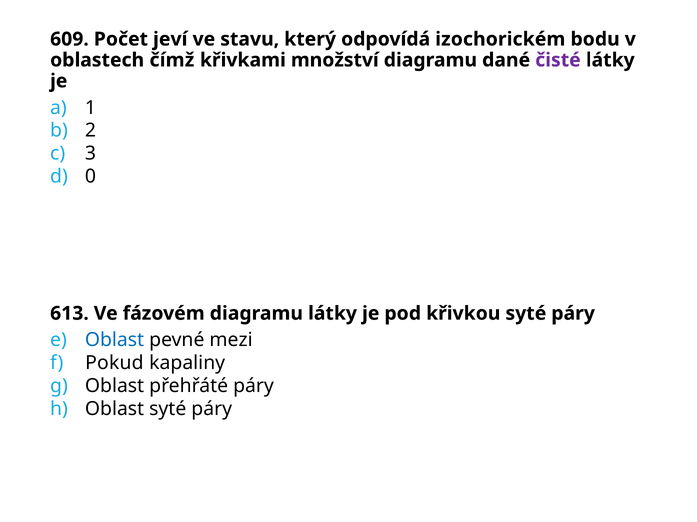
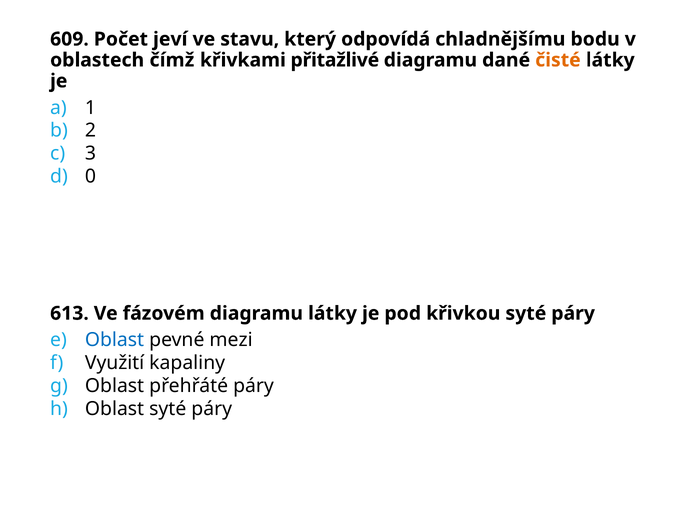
izochorickém: izochorickém -> chladnějšímu (500, 39)
množství: množství -> přitažlivé (335, 60)
čisté colour: purple -> orange (558, 60)
Pokud: Pokud -> Využití (115, 363)
